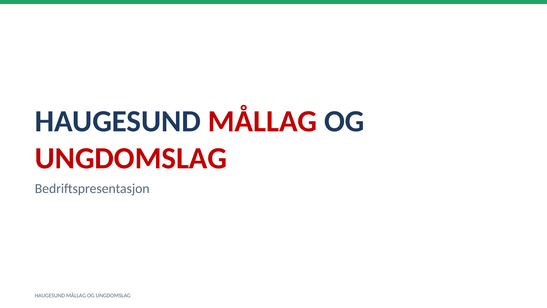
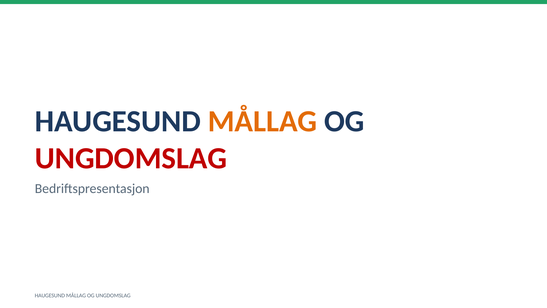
MÅLLAG colour: red -> orange (263, 121)
